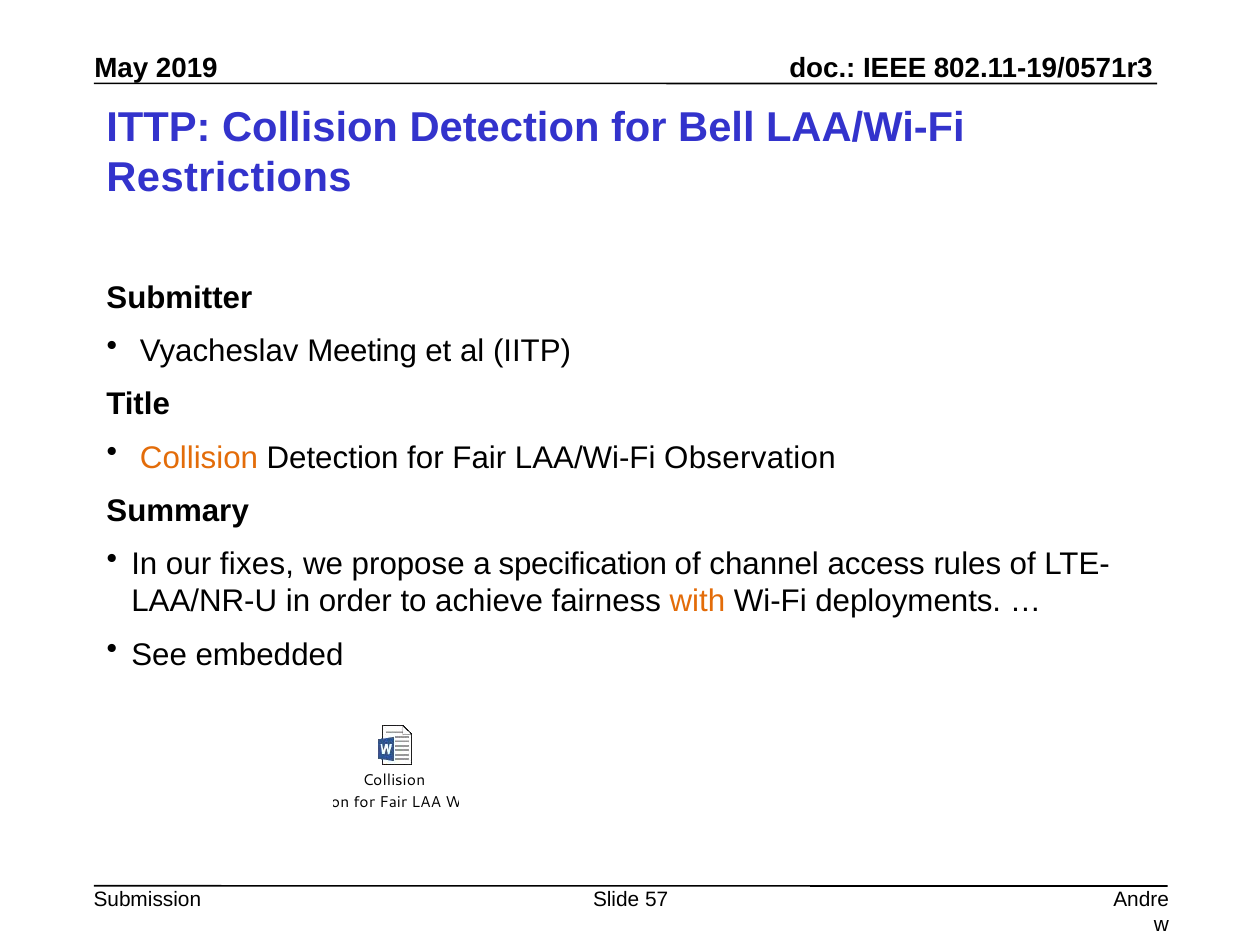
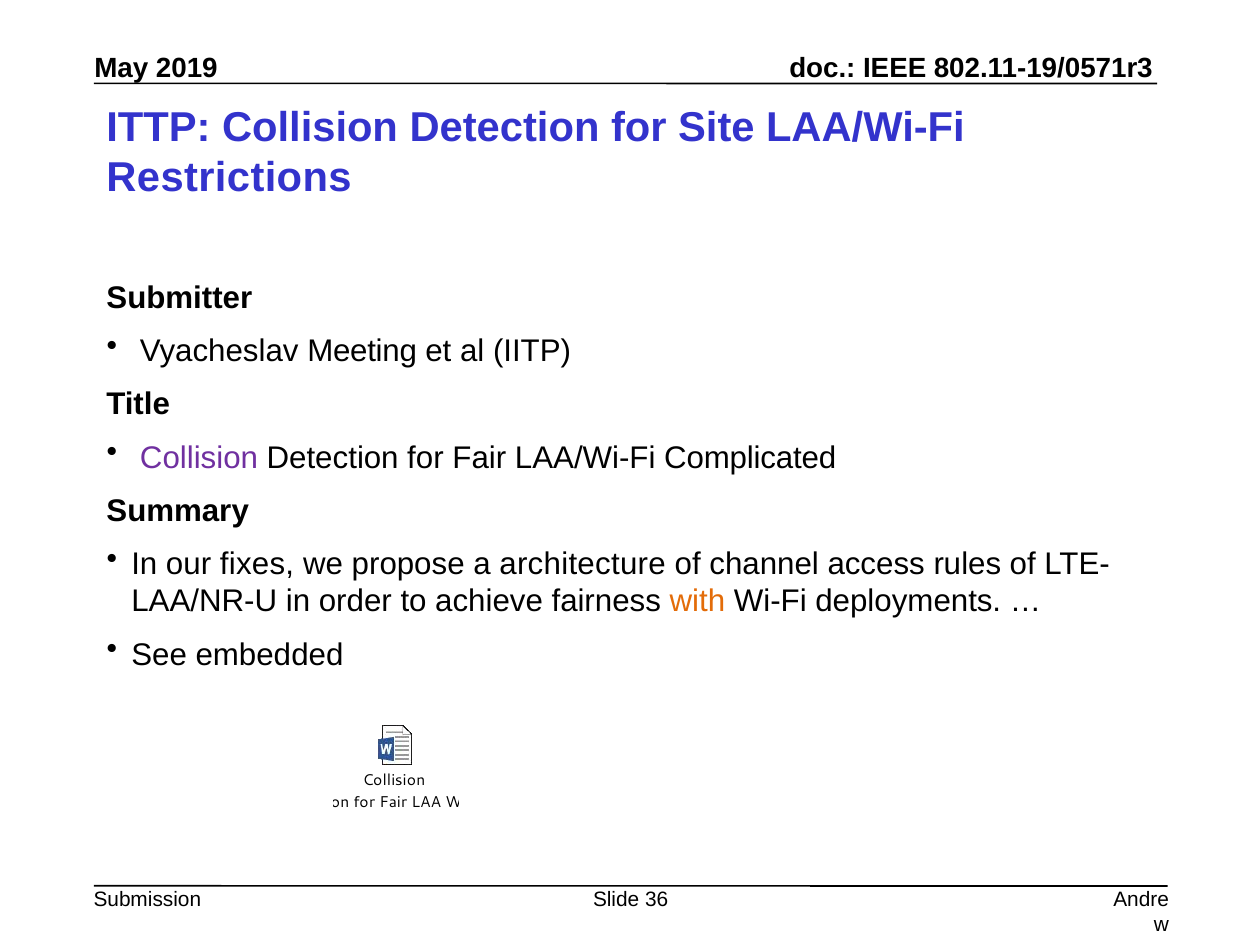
Bell: Bell -> Site (716, 128)
Collision colour: orange -> purple (199, 458)
Observation: Observation -> Complicated (750, 458)
specification: specification -> architecture (583, 564)
57: 57 -> 36 (657, 900)
